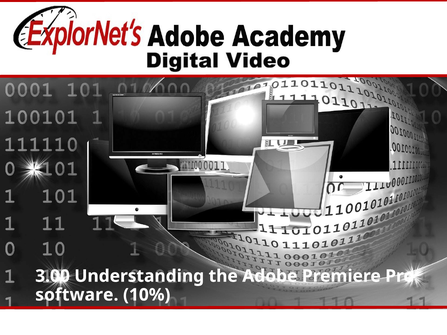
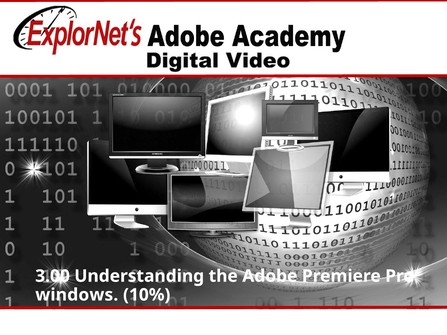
software: software -> windows (77, 295)
